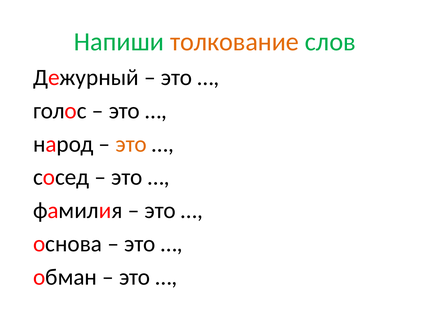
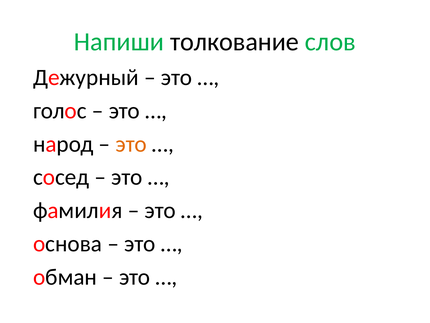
толкование colour: orange -> black (235, 42)
